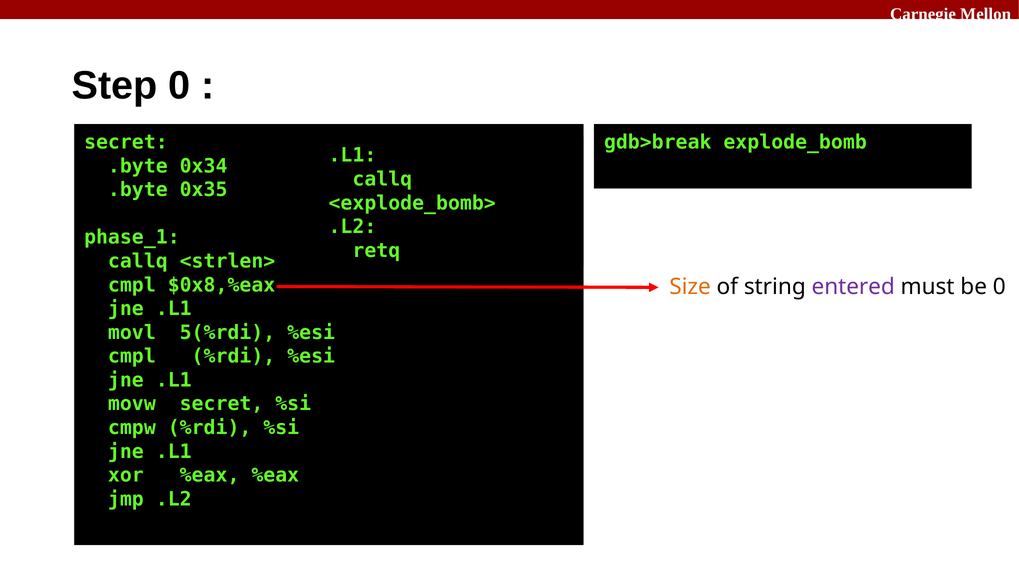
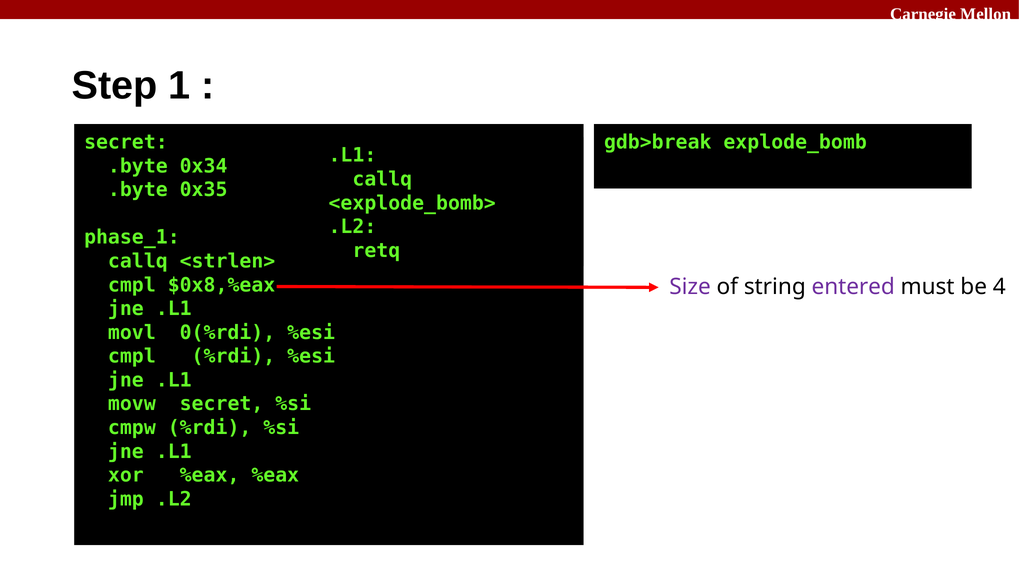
Step 0: 0 -> 1 (179, 85)
Size colour: orange -> purple (690, 287)
be 0: 0 -> 4 (999, 287)
5(%rdi: 5(%rdi -> 0(%rdi (227, 333)
